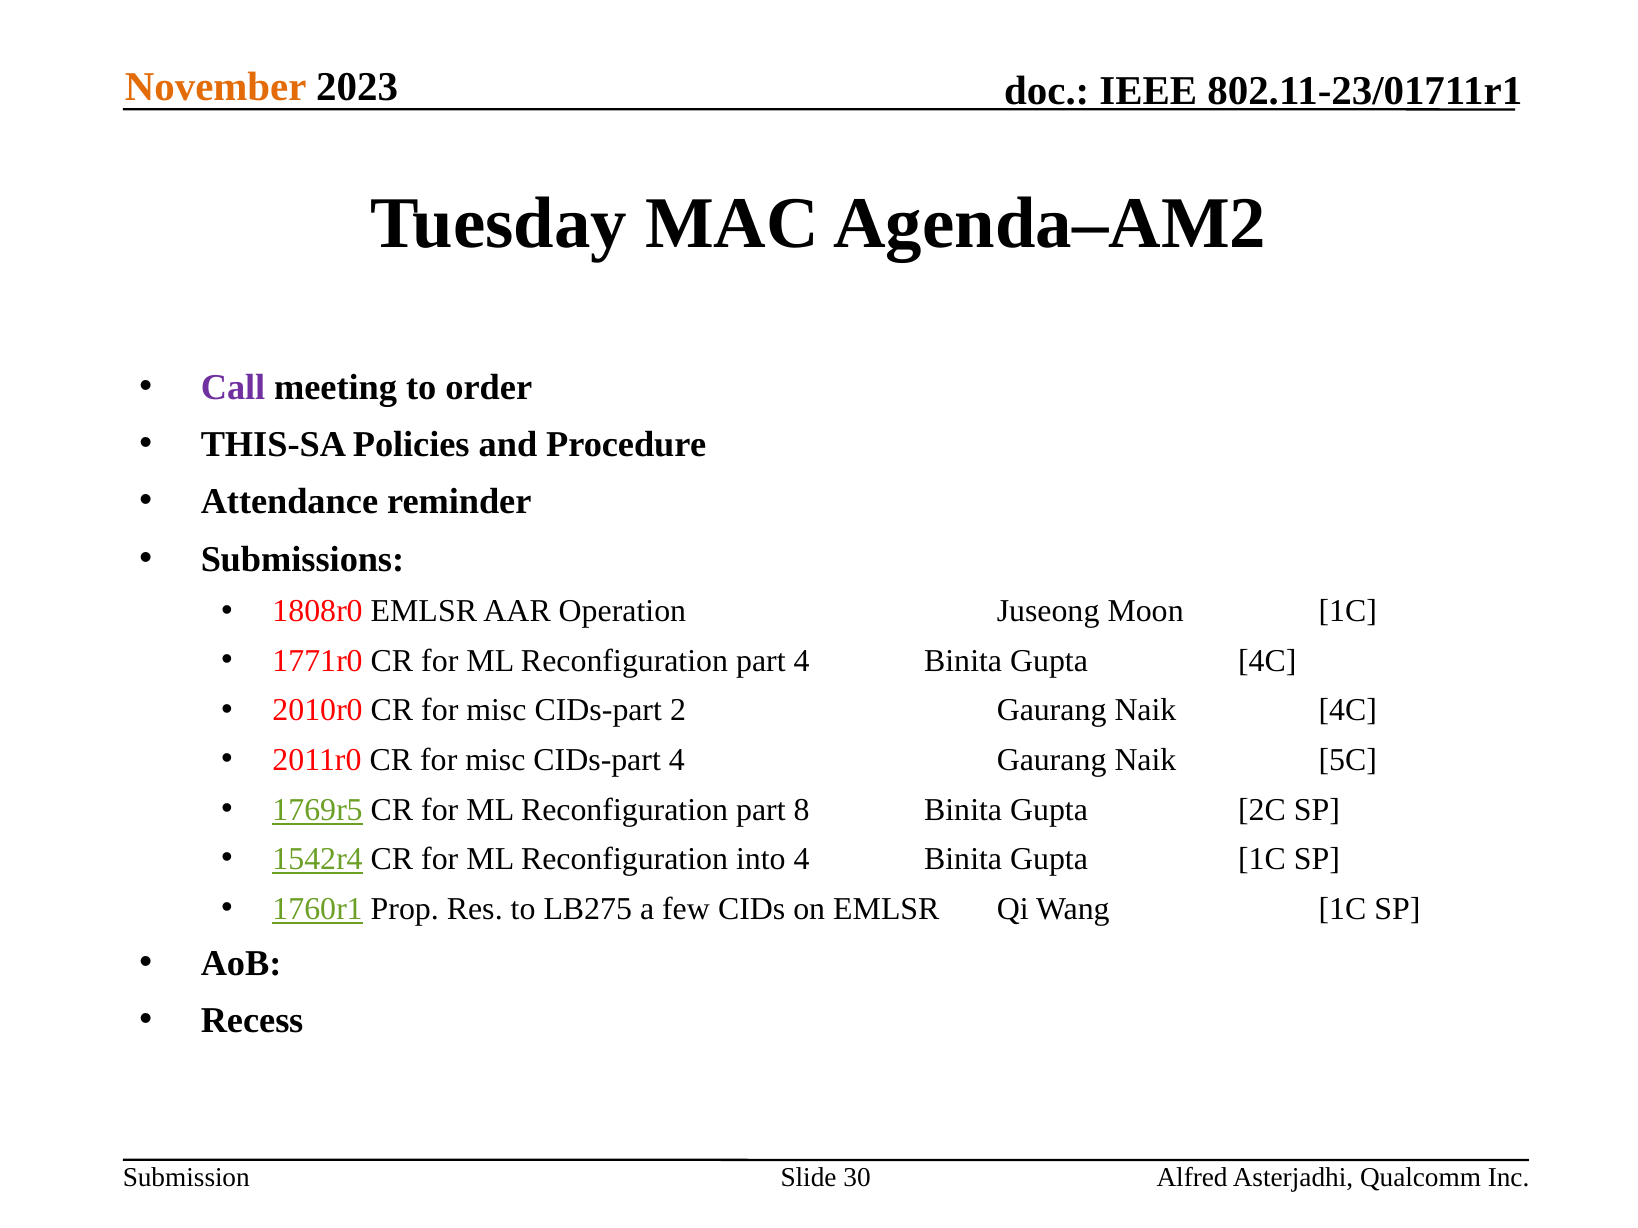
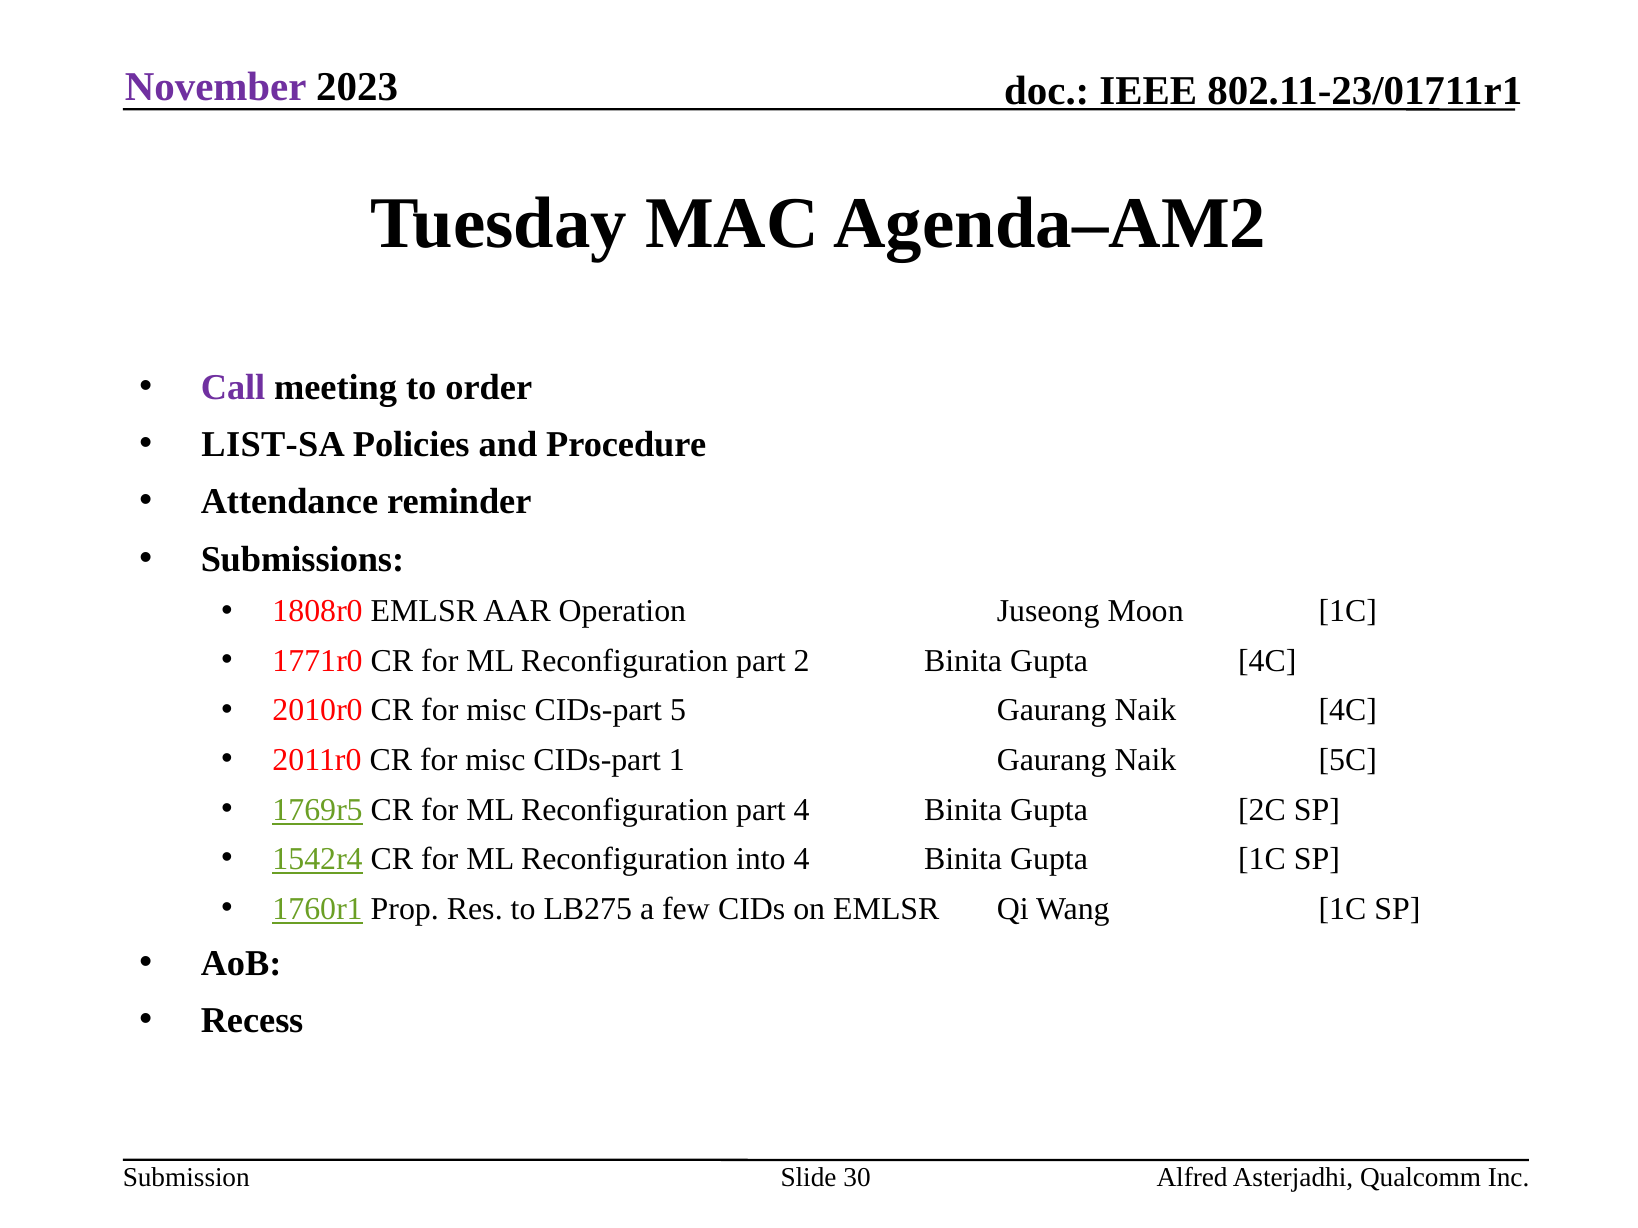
November colour: orange -> purple (216, 87)
THIS-SA: THIS-SA -> LIST-SA (273, 445)
part 4: 4 -> 2 (802, 661)
2: 2 -> 5 (678, 711)
CIDs-part 4: 4 -> 1 (677, 760)
part 8: 8 -> 4 (802, 810)
